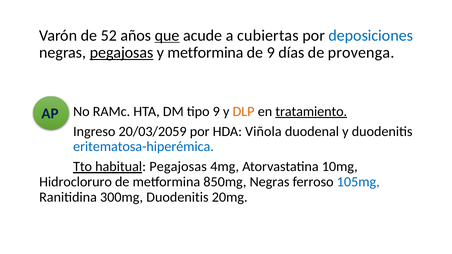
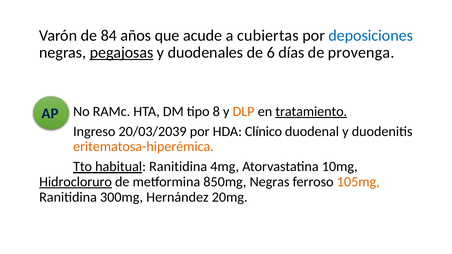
52: 52 -> 84 (109, 35)
que underline: present -> none (167, 35)
y metformina: metformina -> duodenales (205, 53)
de 9: 9 -> 6 (271, 53)
tipo 9: 9 -> 8 (216, 112)
20/03/2059: 20/03/2059 -> 20/03/2039 (153, 132)
Viñola: Viñola -> Clínico (264, 132)
eritematosa-hiperémica colour: blue -> orange (143, 147)
habitual Pegajosas: Pegajosas -> Ranitidina (178, 167)
Hidrocloruro underline: none -> present (76, 182)
105mg colour: blue -> orange (358, 182)
300mg Duodenitis: Duodenitis -> Hernández (177, 197)
